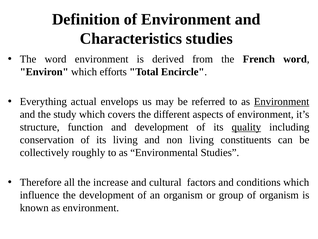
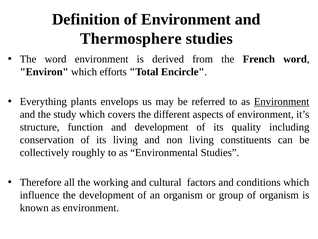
Characteristics: Characteristics -> Thermosphere (131, 38)
actual: actual -> plants (84, 101)
quality underline: present -> none (246, 127)
increase: increase -> working (111, 182)
